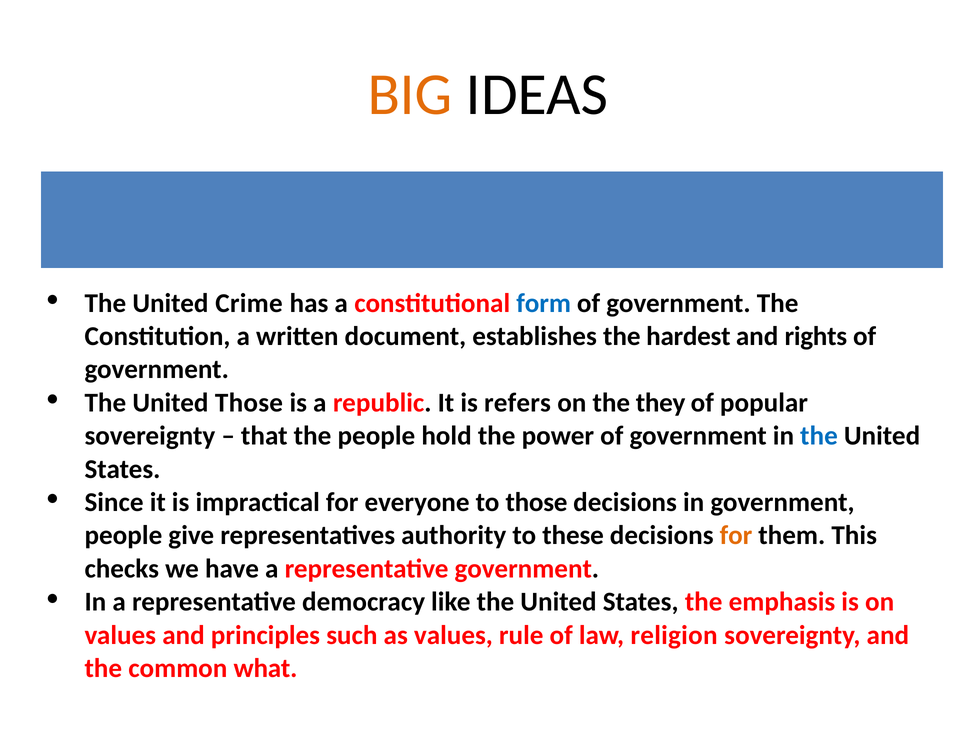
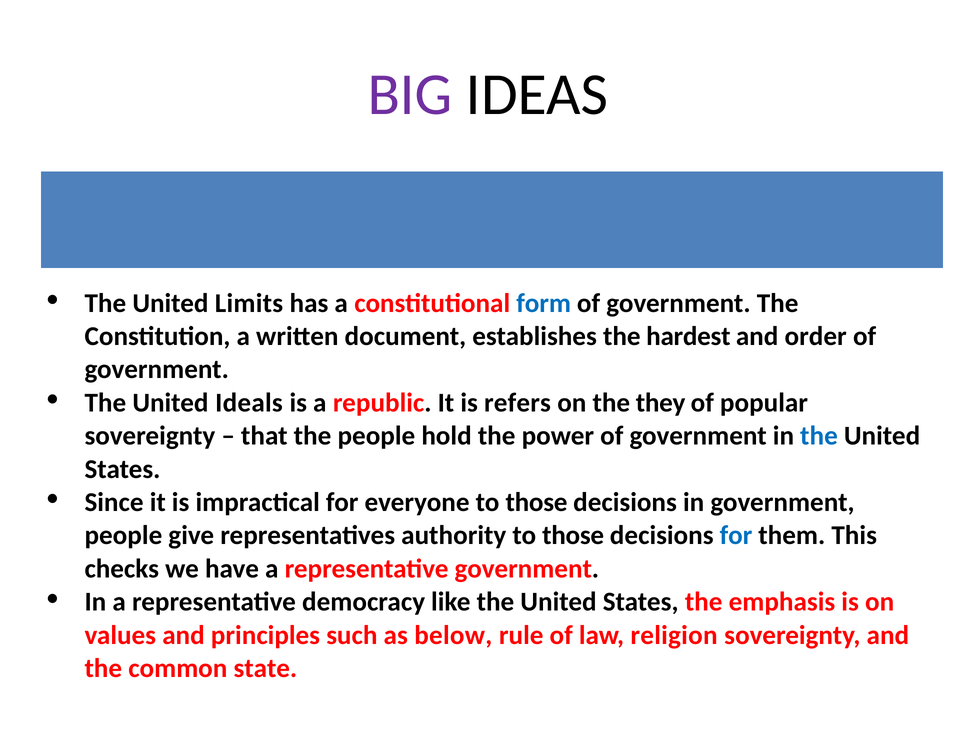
BIG colour: orange -> purple (410, 94)
Crime: Crime -> Limits (249, 303)
rights: rights -> order (816, 336)
United Those: Those -> Ideals (249, 403)
authority to these: these -> those (573, 535)
for colour: orange -> blue (736, 535)
as values: values -> below (453, 635)
what: what -> state (265, 668)
